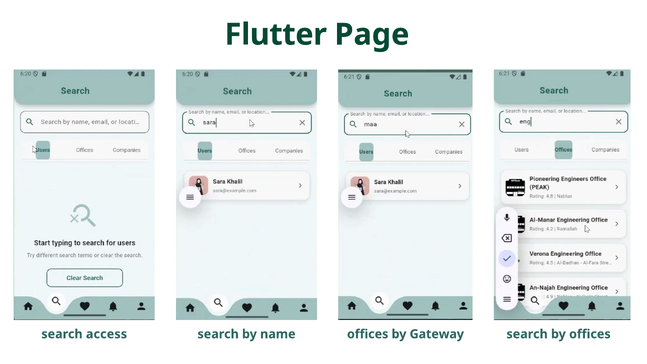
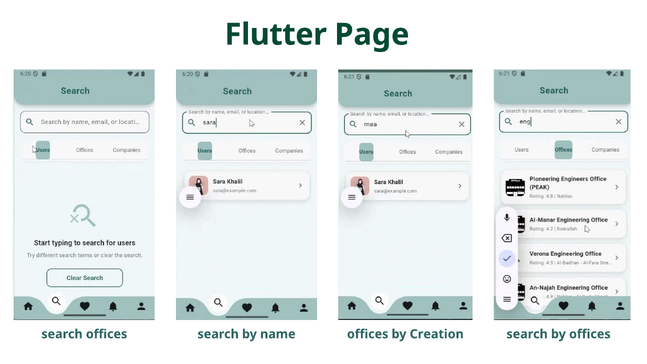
search access: access -> offices (107, 334)
Gateway: Gateway -> Creation (437, 334)
